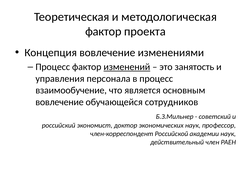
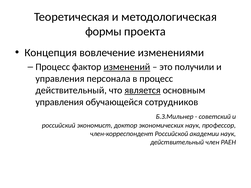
фактор: фактор -> формы (103, 32)
занятость: занятость -> получили (194, 67)
взаимообучение: взаимообучение -> действительный (71, 90)
является underline: none -> present (143, 90)
вовлечение: вовлечение -> управления (60, 102)
